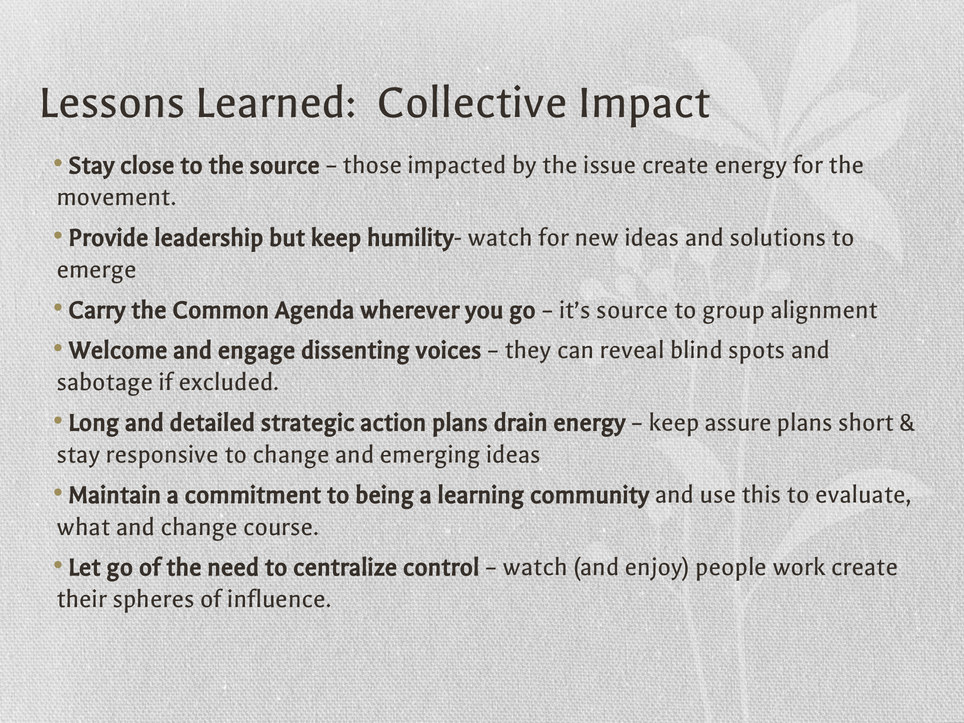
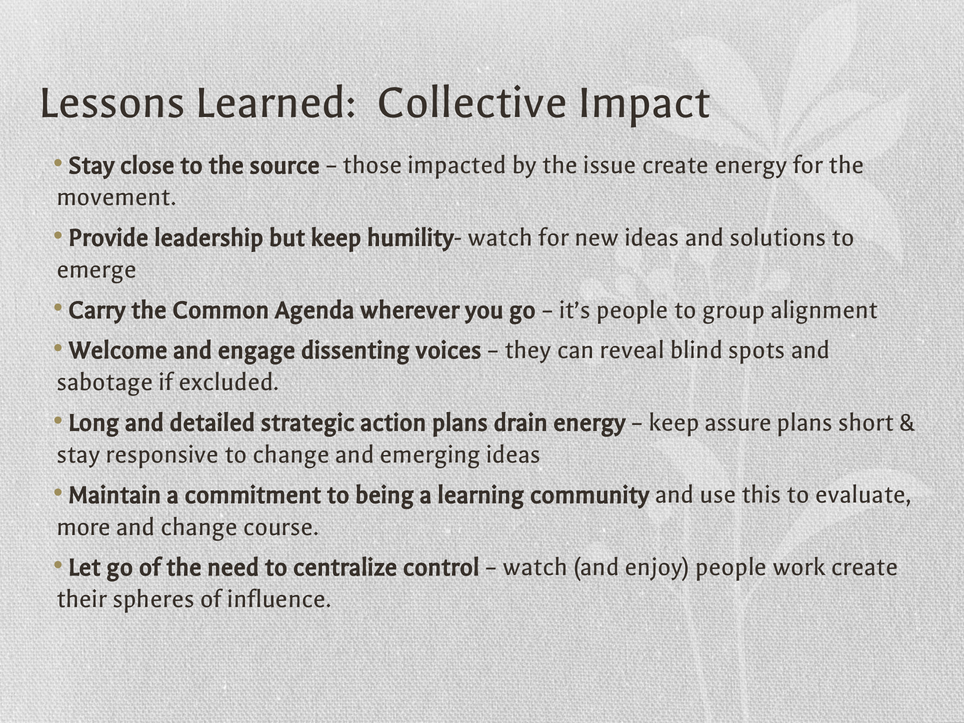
it’s source: source -> people (632, 309)
what: what -> more (84, 526)
